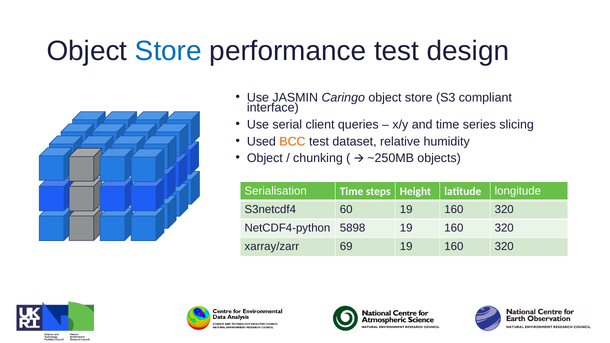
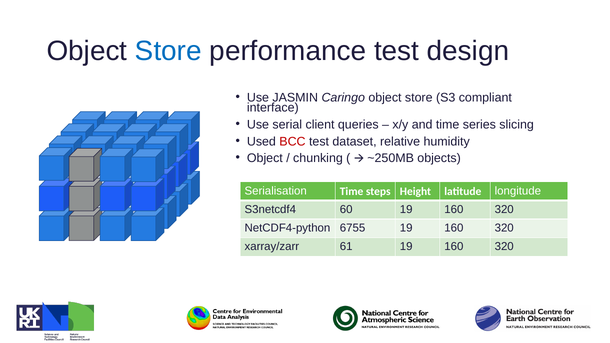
BCC colour: orange -> red (292, 142)
5898: 5898 -> 6755 (353, 228)
69: 69 -> 61 (346, 247)
